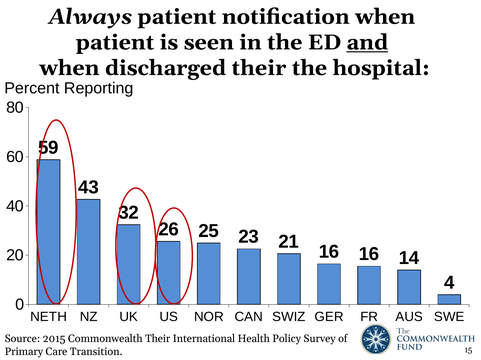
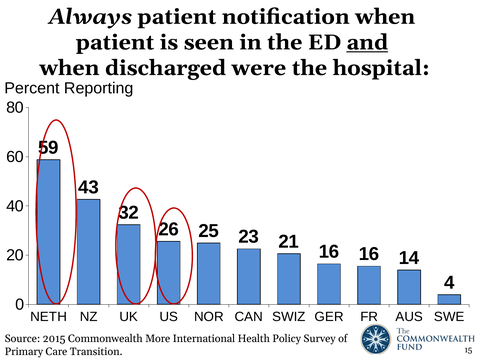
discharged their: their -> were (259, 68)
Commonwealth Their: Their -> More (158, 340)
